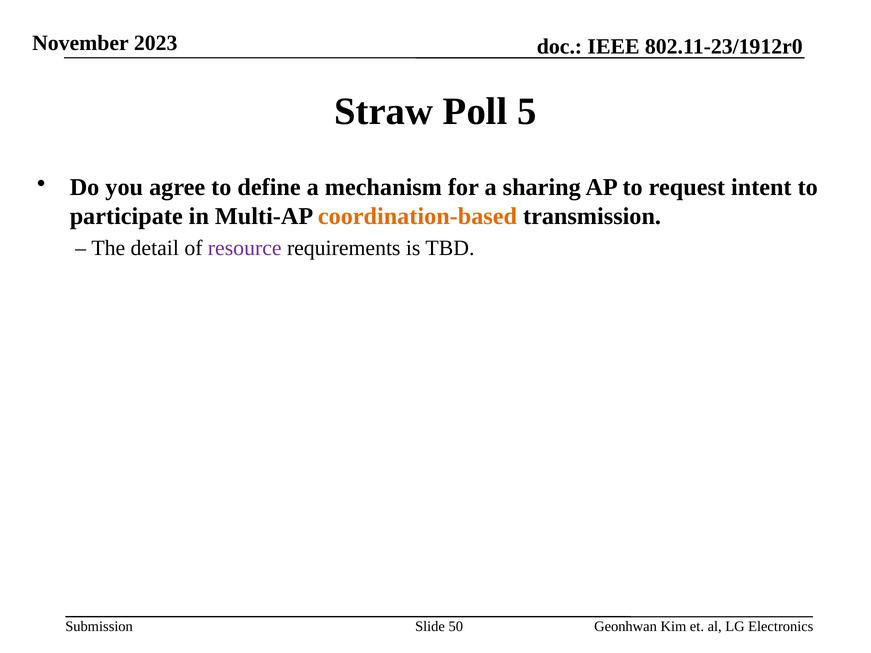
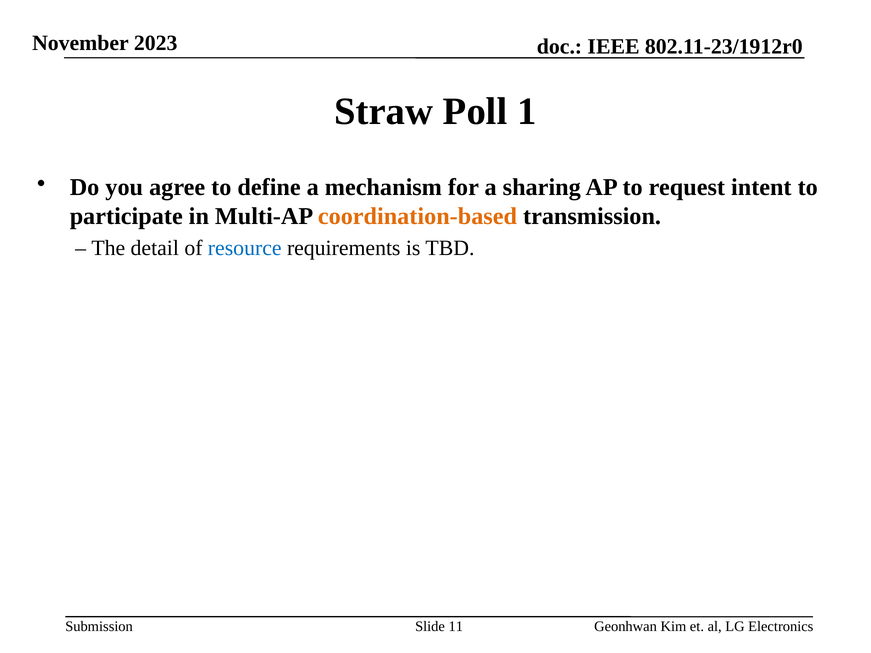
5: 5 -> 1 (527, 112)
resource colour: purple -> blue (245, 248)
50: 50 -> 11 (456, 627)
